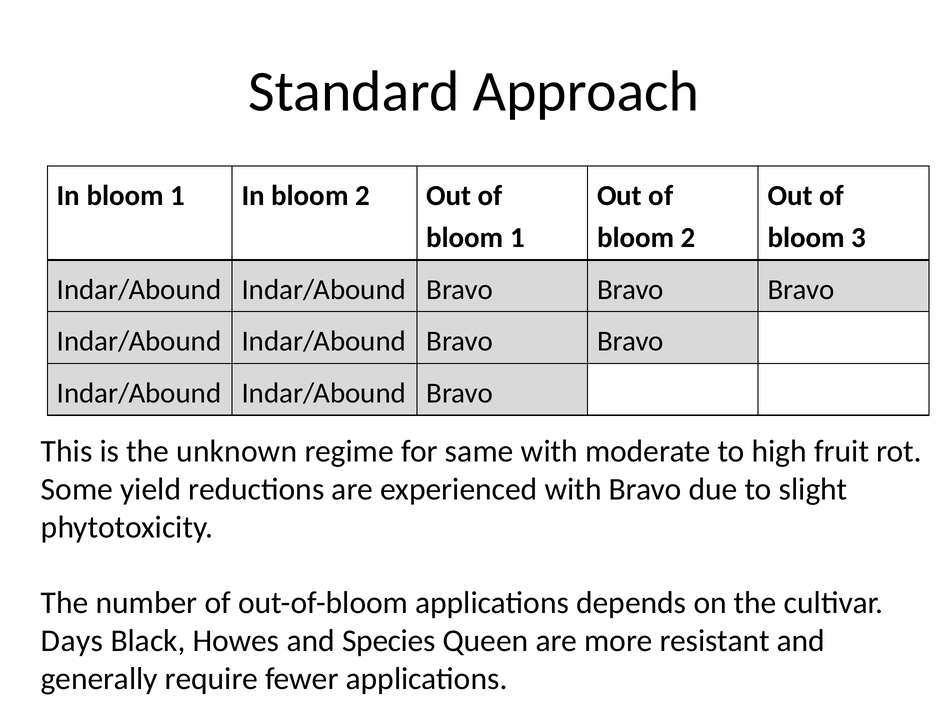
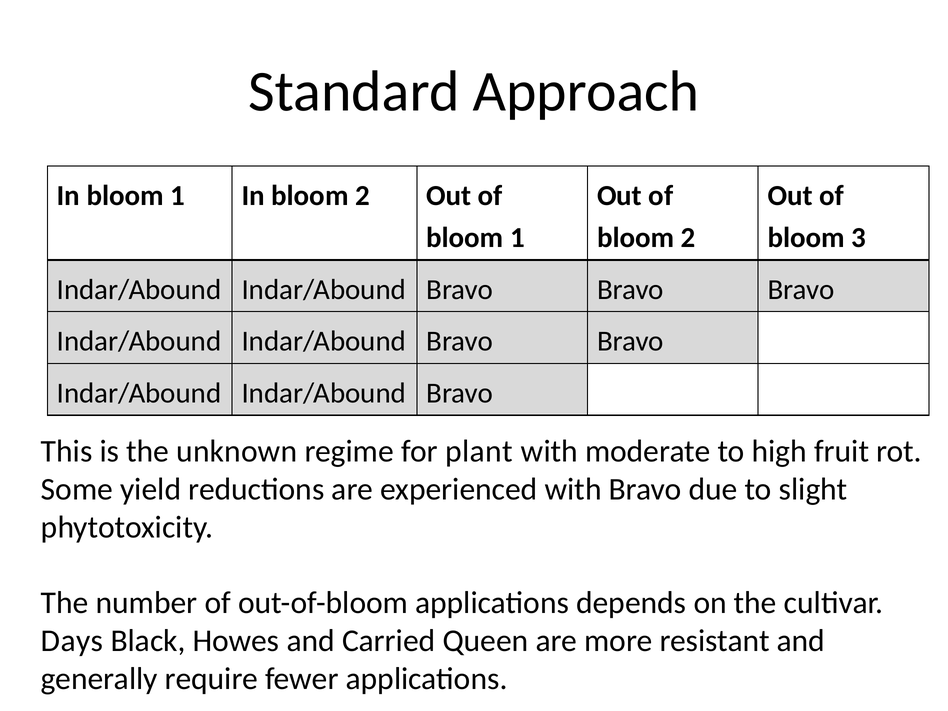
same: same -> plant (479, 451)
Species: Species -> Carried (389, 641)
